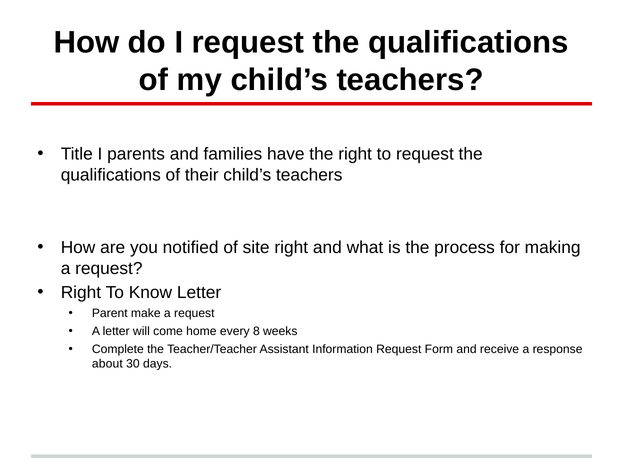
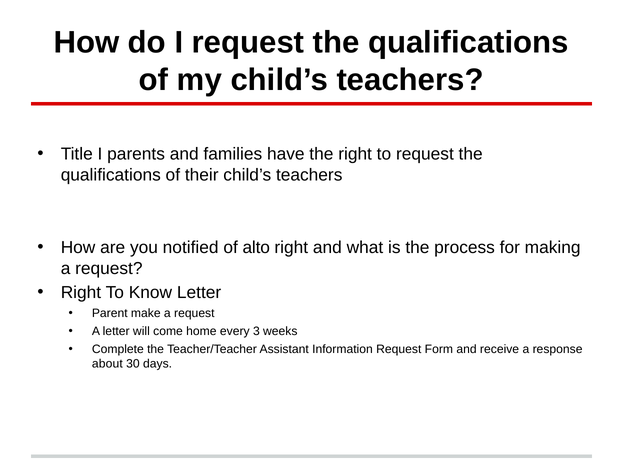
site: site -> alto (256, 248)
8: 8 -> 3 (256, 332)
